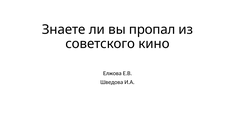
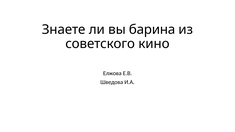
пропал: пропал -> барина (152, 30)
